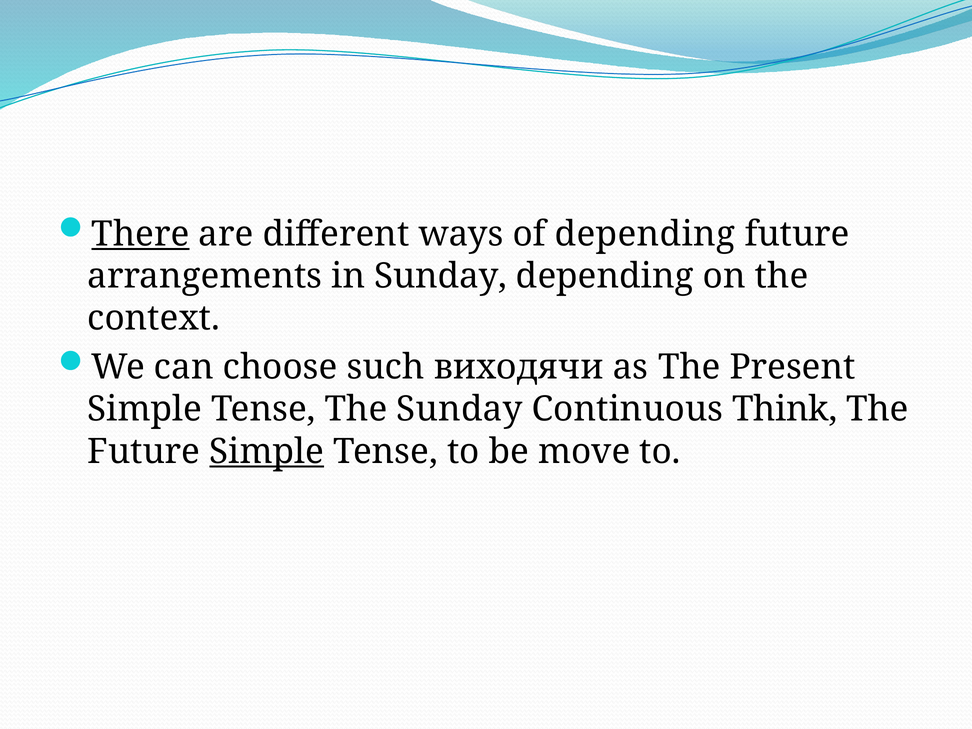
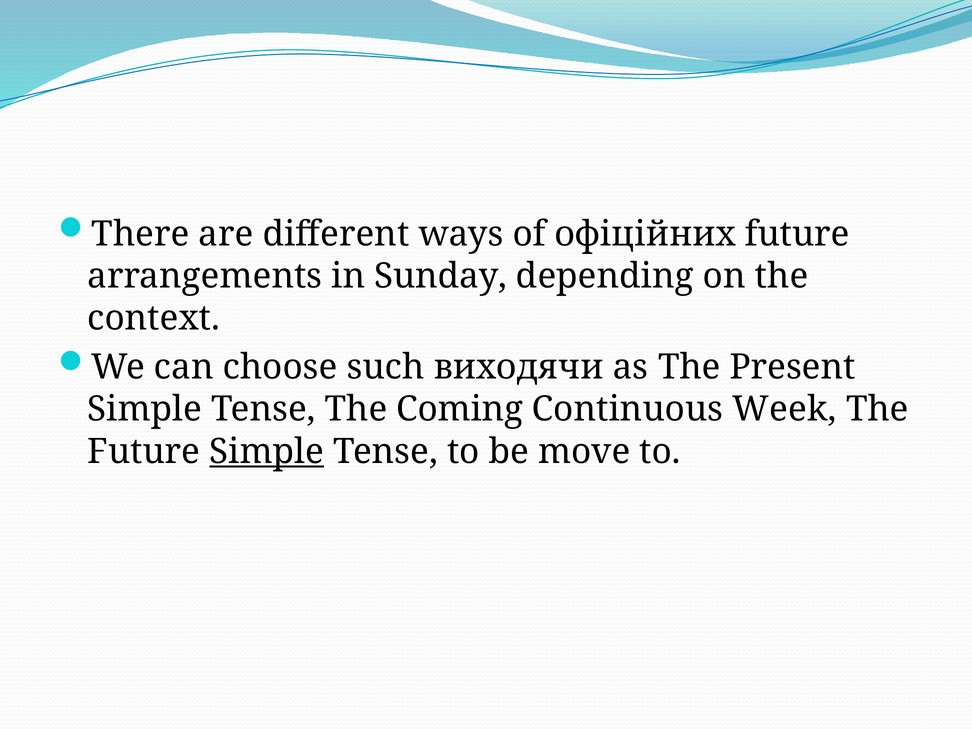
There underline: present -> none (140, 234)
of depending: depending -> офіційних (645, 234)
The Sunday: Sunday -> Coming (460, 409)
Think: Think -> Week (785, 409)
